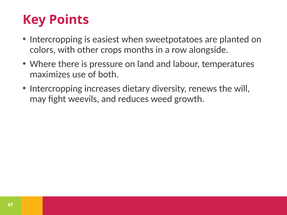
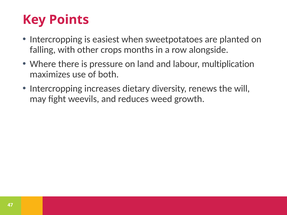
colors: colors -> falling (43, 50)
temperatures: temperatures -> multiplication (228, 64)
